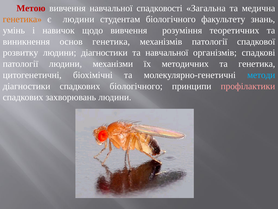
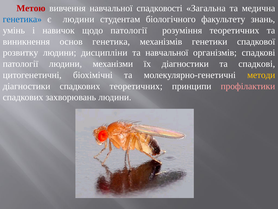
генетика colour: orange -> blue (22, 19)
щодо вивчення: вивчення -> патології (129, 30)
механізмів патології: патології -> генетики (210, 41)
людини діагностики: діагностики -> дисципліни (104, 53)
їх методичних: методичних -> діагностики (185, 64)
та генетика: генетика -> спадкові (257, 64)
методи colour: light blue -> yellow (261, 75)
спадкових біологічного: біологічного -> теоретичних (136, 86)
